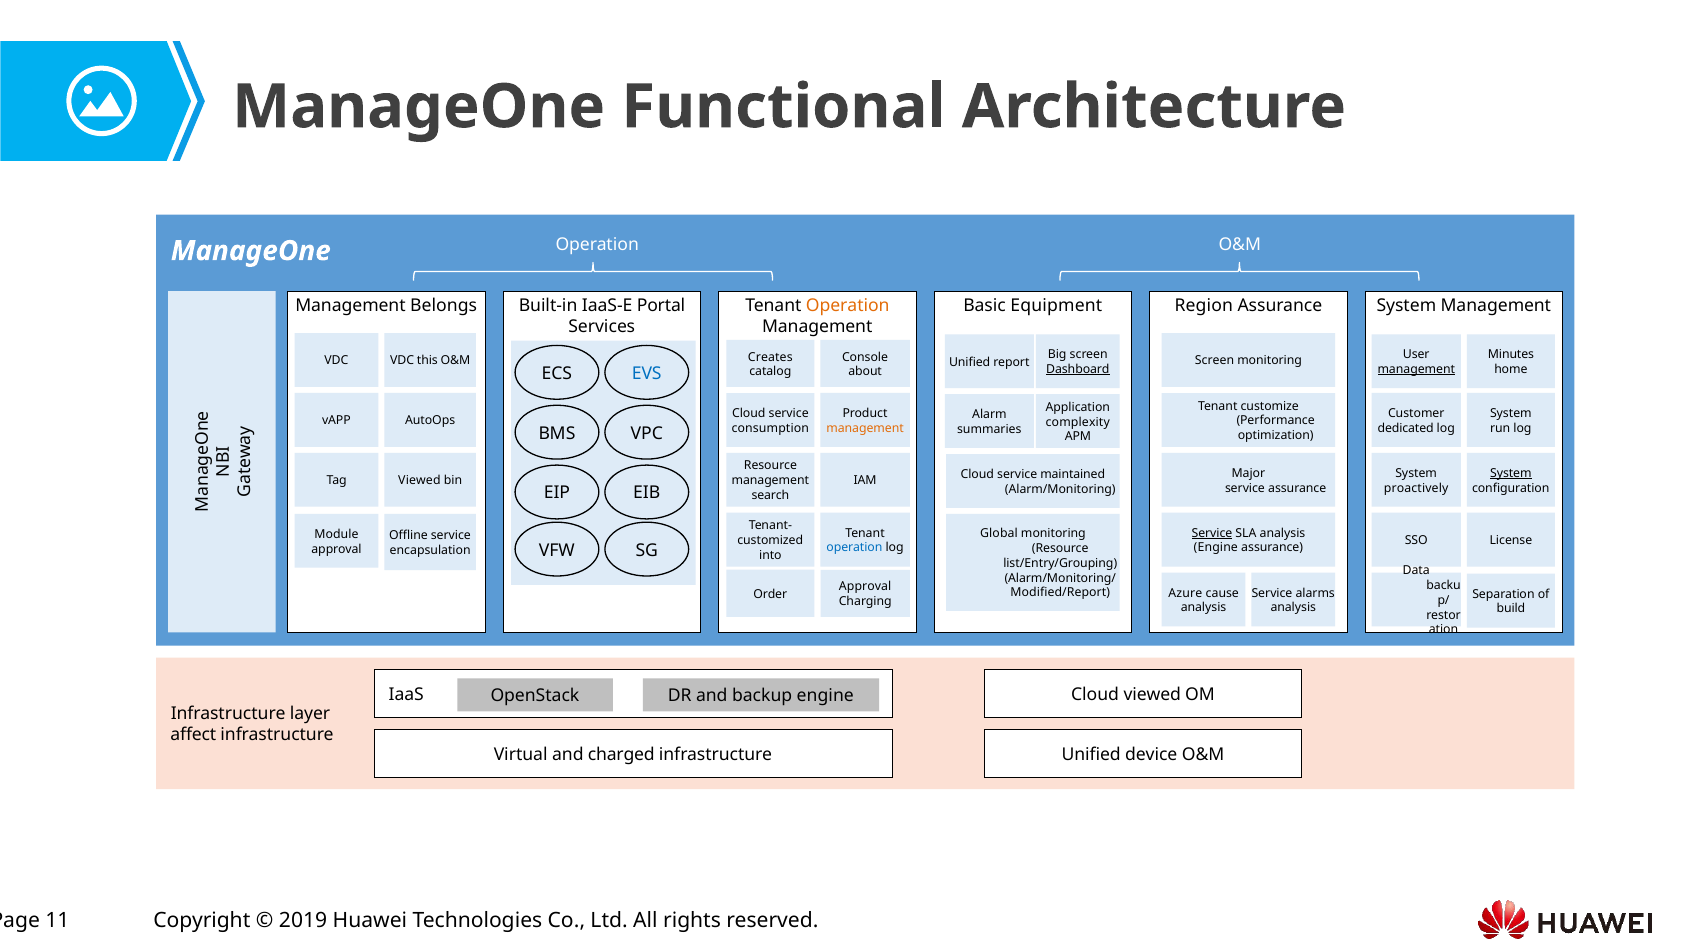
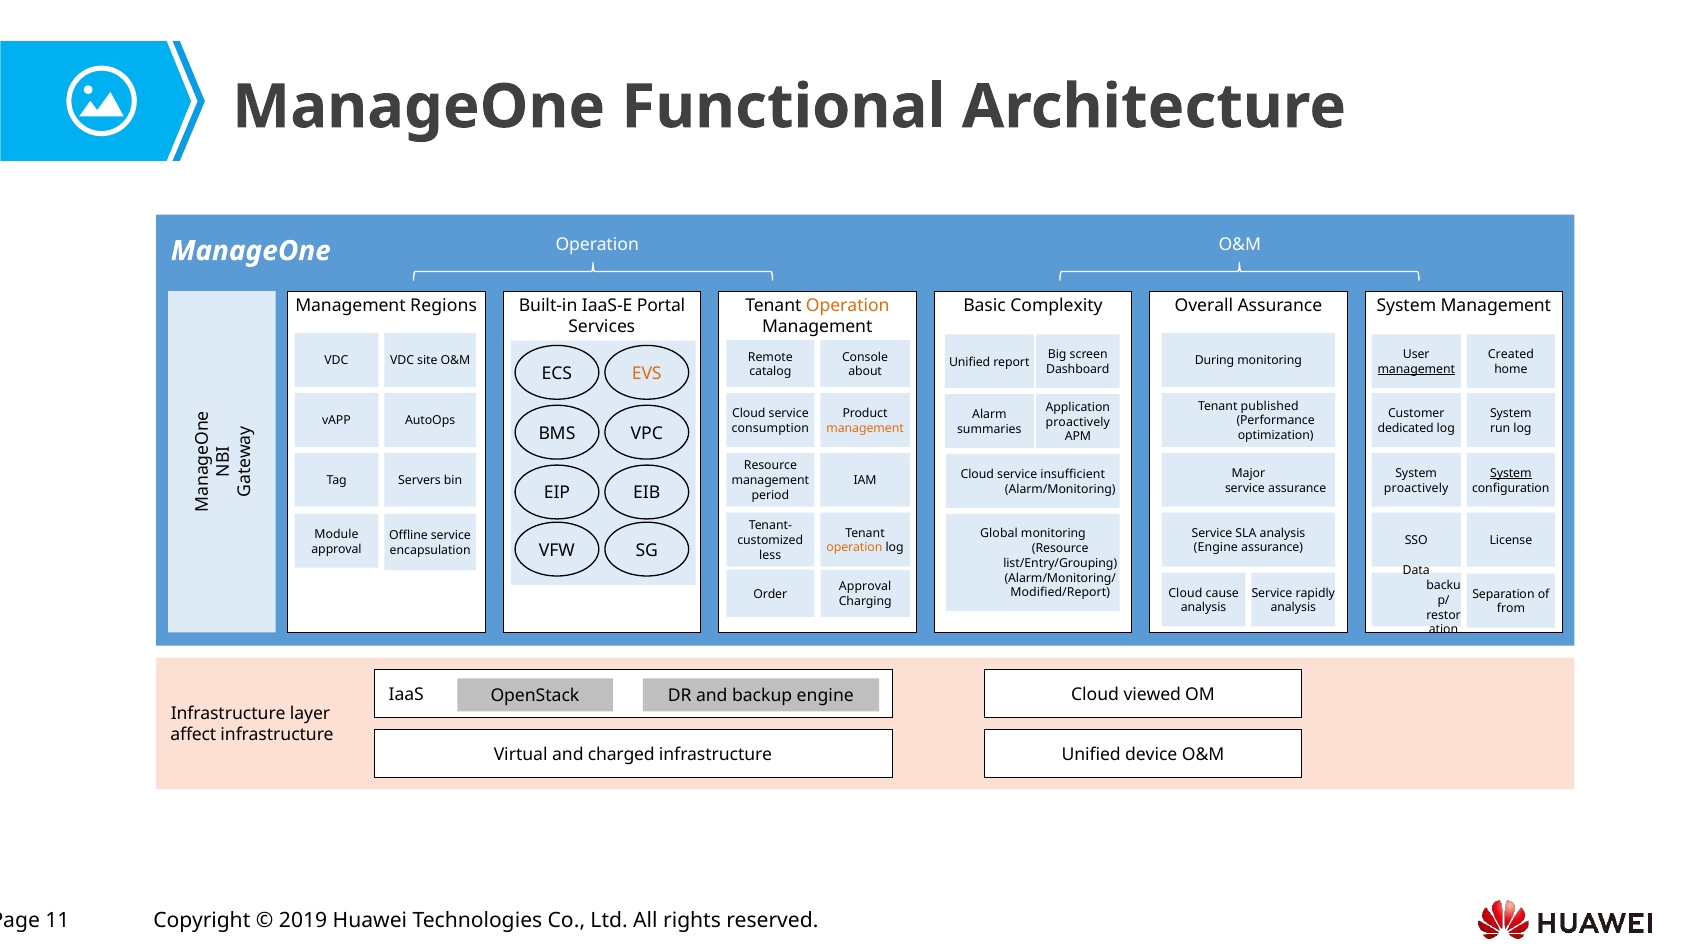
Belongs: Belongs -> Regions (444, 306)
Equipment: Equipment -> Complexity (1057, 306)
Region: Region -> Overall (1204, 306)
Minutes: Minutes -> Created (1511, 355)
Creates: Creates -> Remote (770, 357)
this: this -> site (427, 361)
Screen: Screen -> During (1215, 361)
Dashboard underline: present -> none (1078, 370)
EVS colour: blue -> orange (647, 374)
customize: customize -> published (1270, 406)
complexity: complexity -> proactively (1078, 422)
maintained: maintained -> insufficient (1073, 474)
Viewed: Viewed -> Servers (420, 481)
search: search -> period (770, 495)
Service underline: present -> none (1212, 533)
operation colour: blue -> orange (854, 548)
into: into -> less (770, 555)
Azure: Azure -> Cloud (1185, 593)
alarms: alarms -> rapidly (1315, 593)
build: build -> from (1511, 609)
